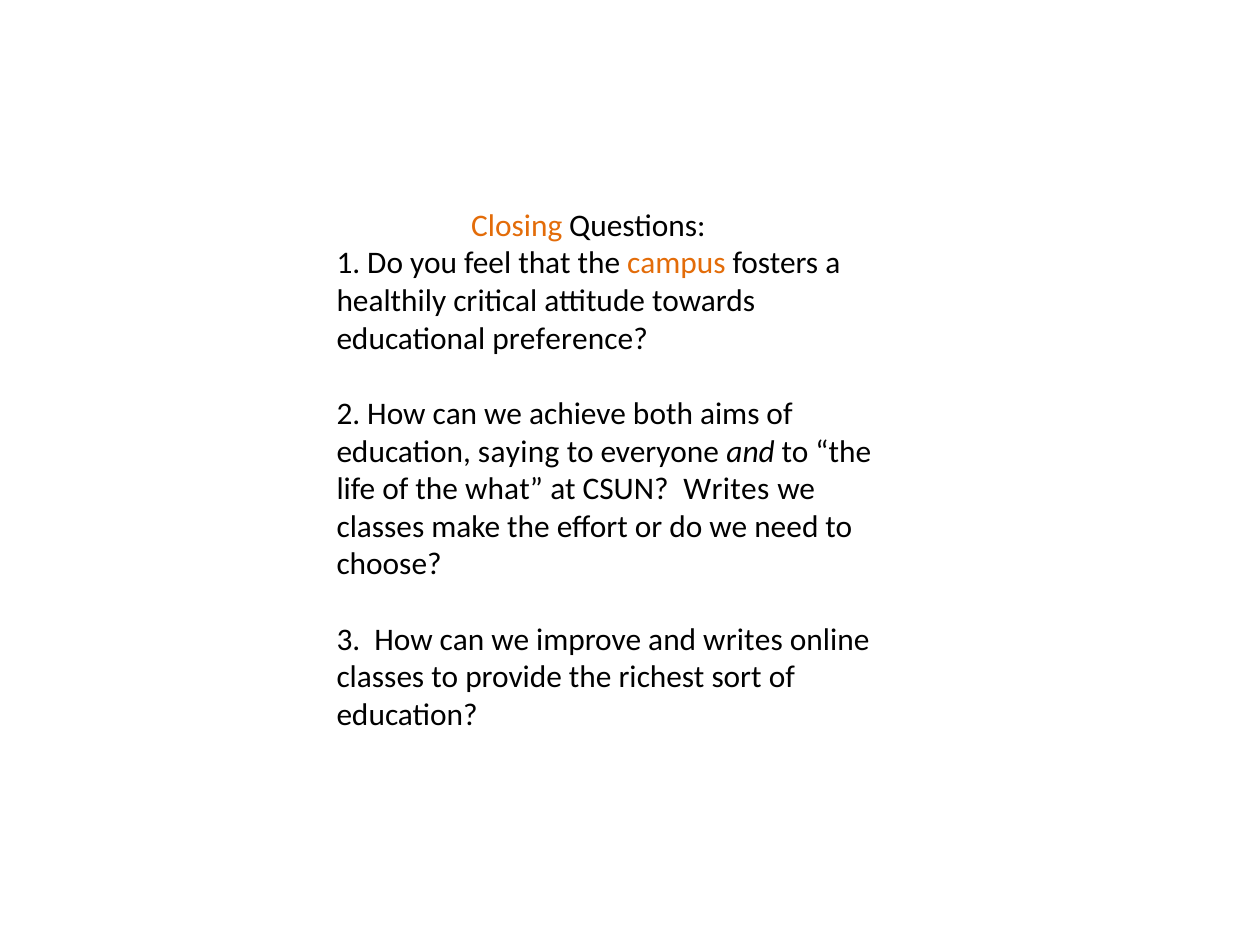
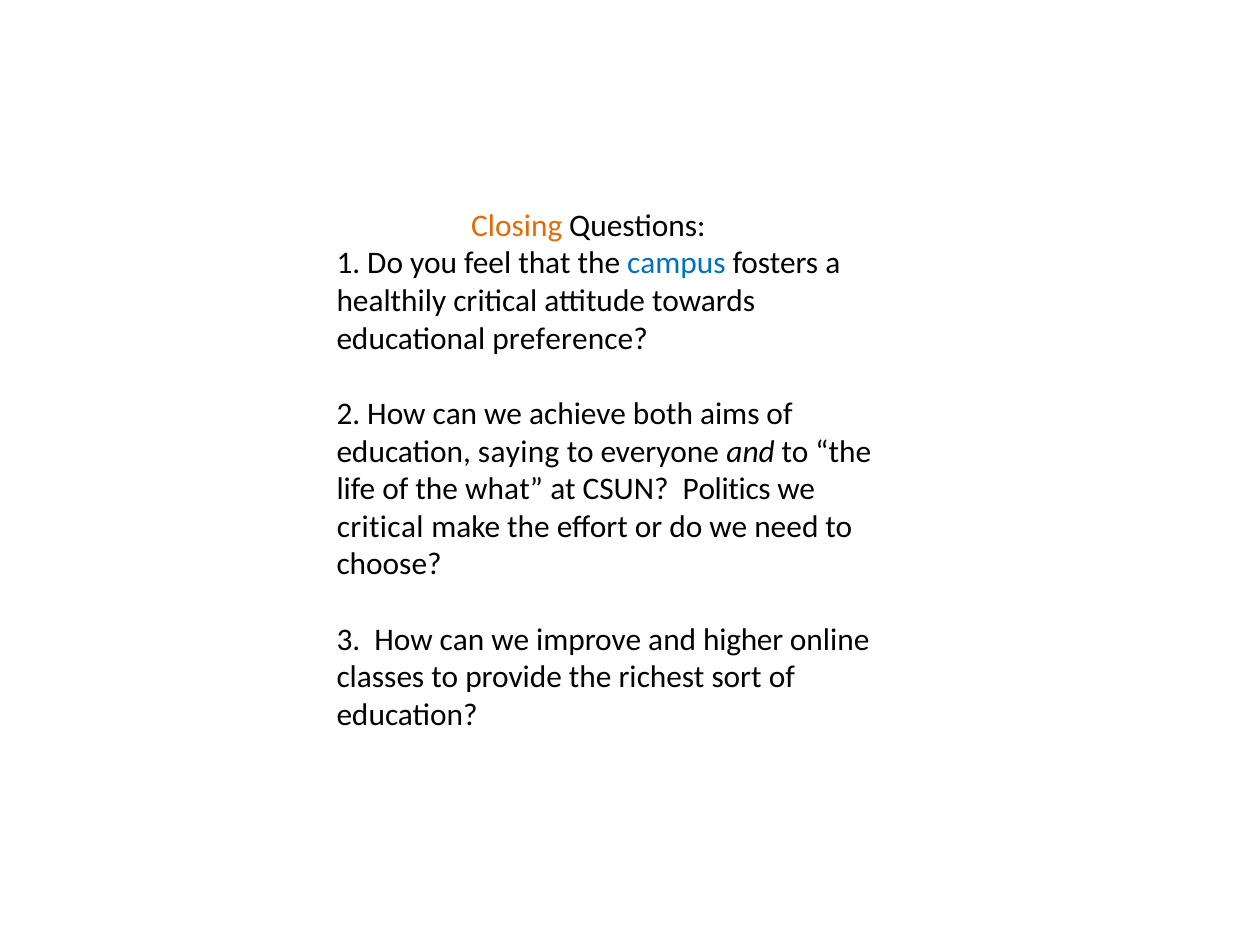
campus colour: orange -> blue (676, 264)
CSUN Writes: Writes -> Politics (727, 489)
classes: classes -> critical (380, 527)
and writes: writes -> higher (743, 640)
